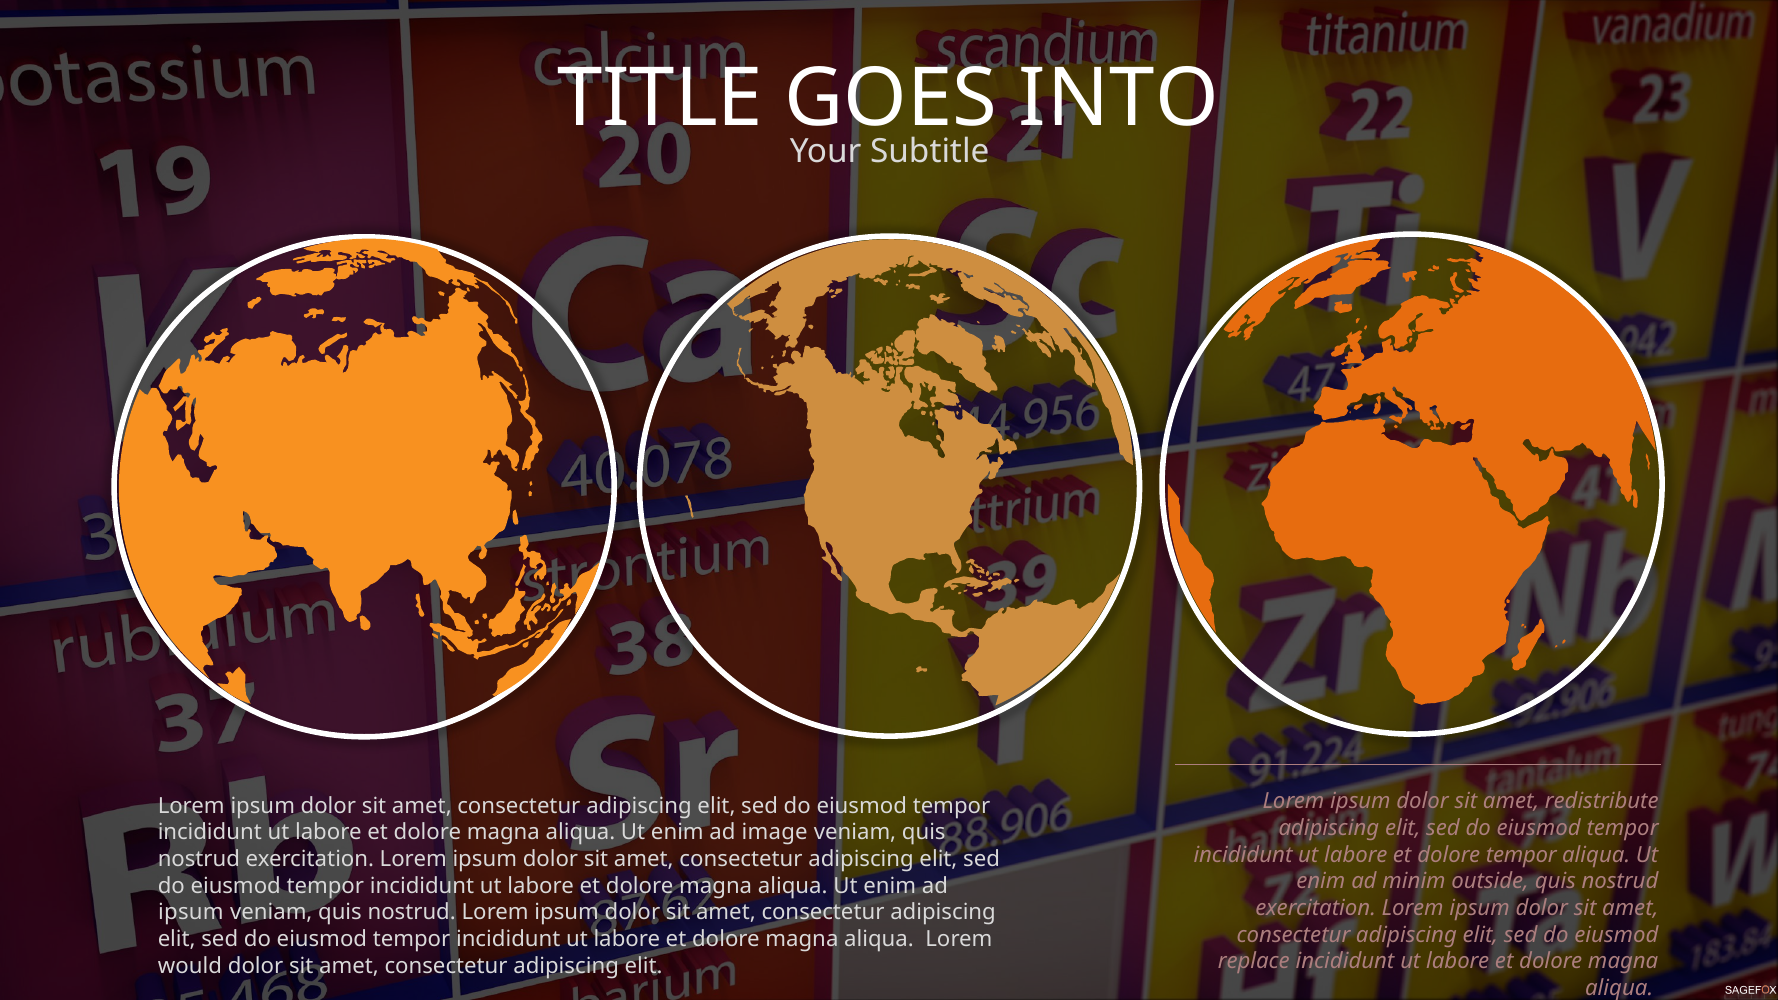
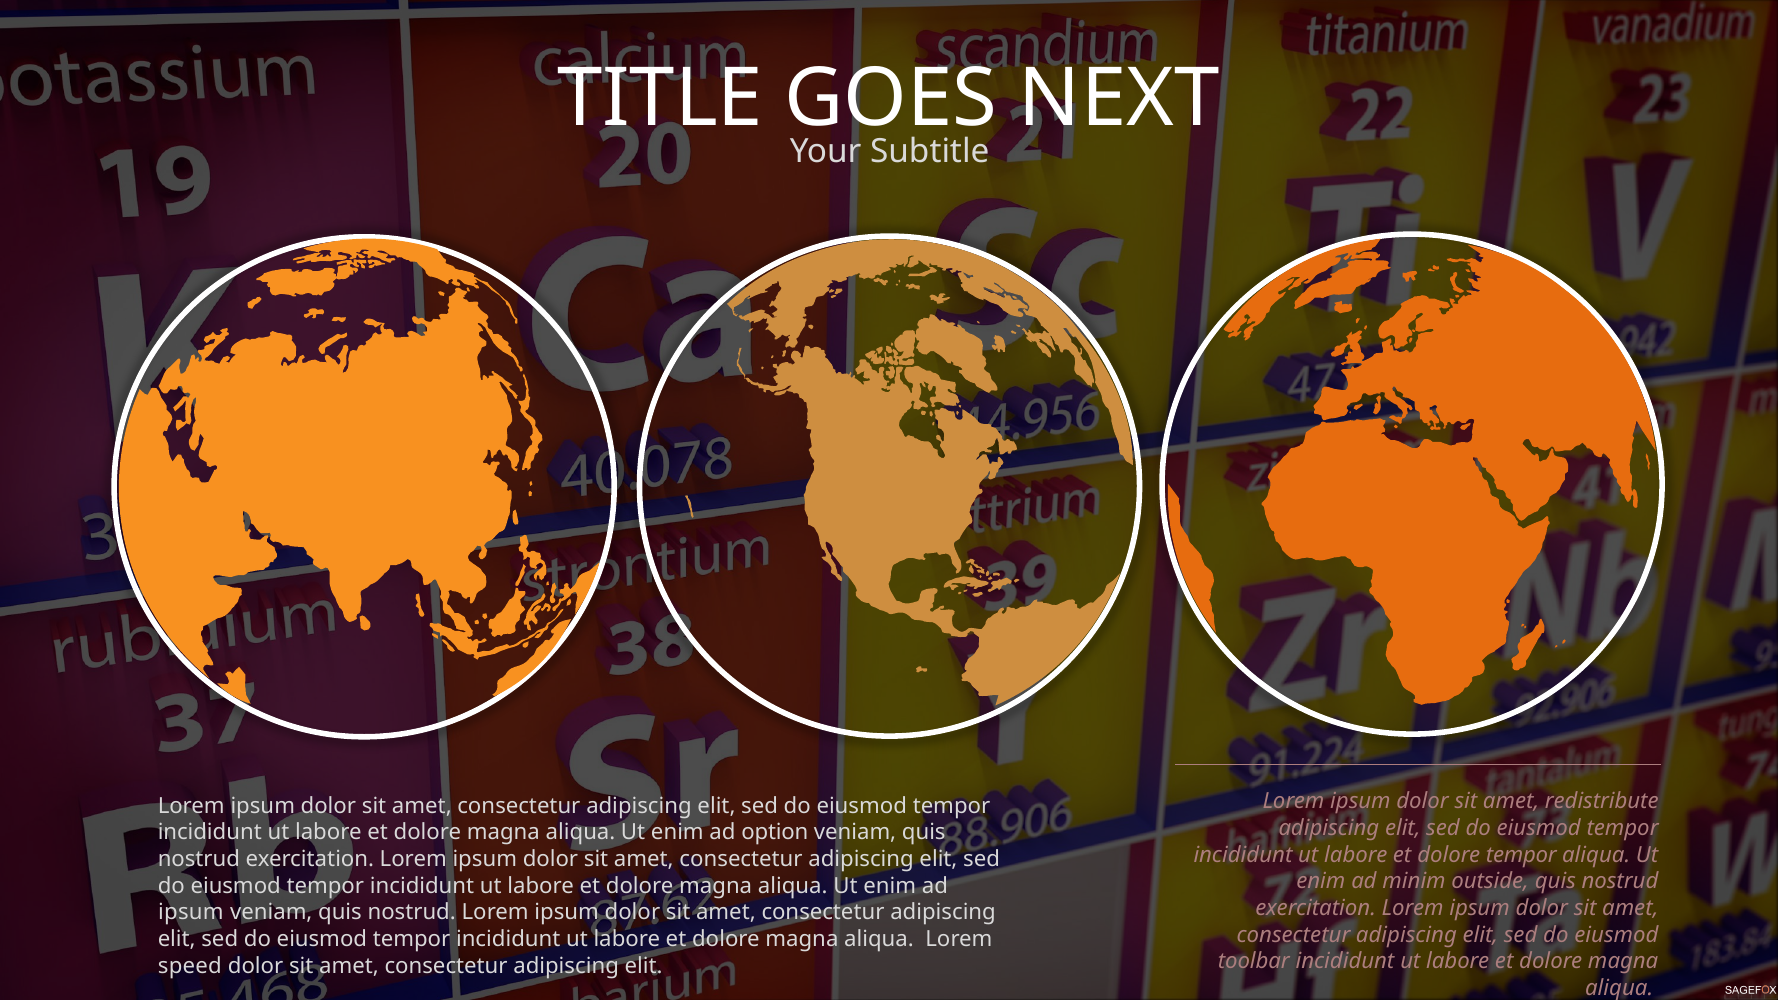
INTO: INTO -> NEXT (1119, 99)
image: image -> option (775, 833)
replace: replace -> toolbar (1254, 962)
would: would -> speed (190, 966)
